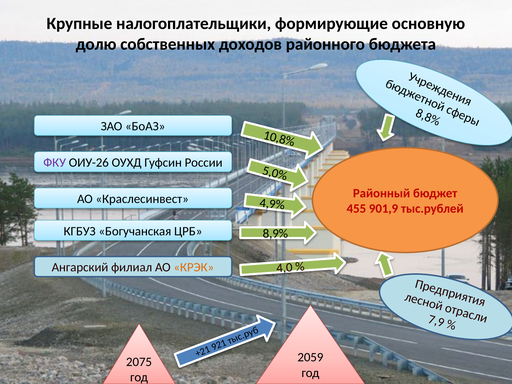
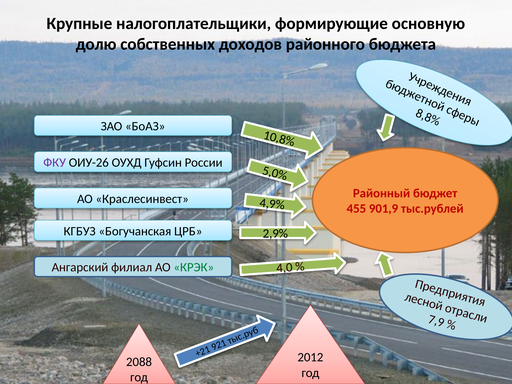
8,9%: 8,9% -> 2,9% (275, 234)
КРЭК colour: orange -> green (194, 267)
2059: 2059 -> 2012 (310, 357)
2075: 2075 -> 2088 (139, 362)
